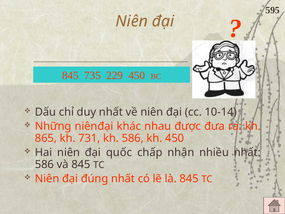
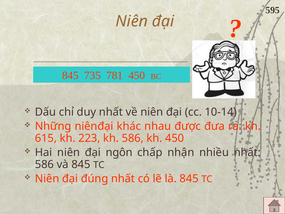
229: 229 -> 781 (115, 75)
865: 865 -> 615 (46, 138)
731: 731 -> 223 (89, 138)
quốc: quốc -> ngôn (119, 152)
